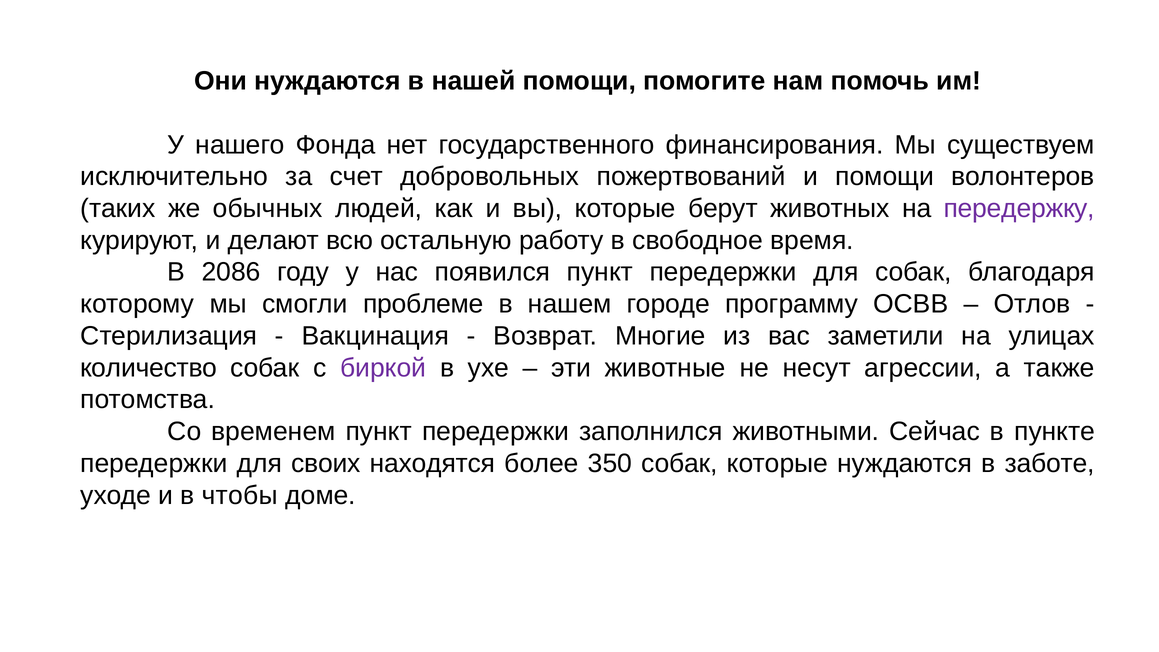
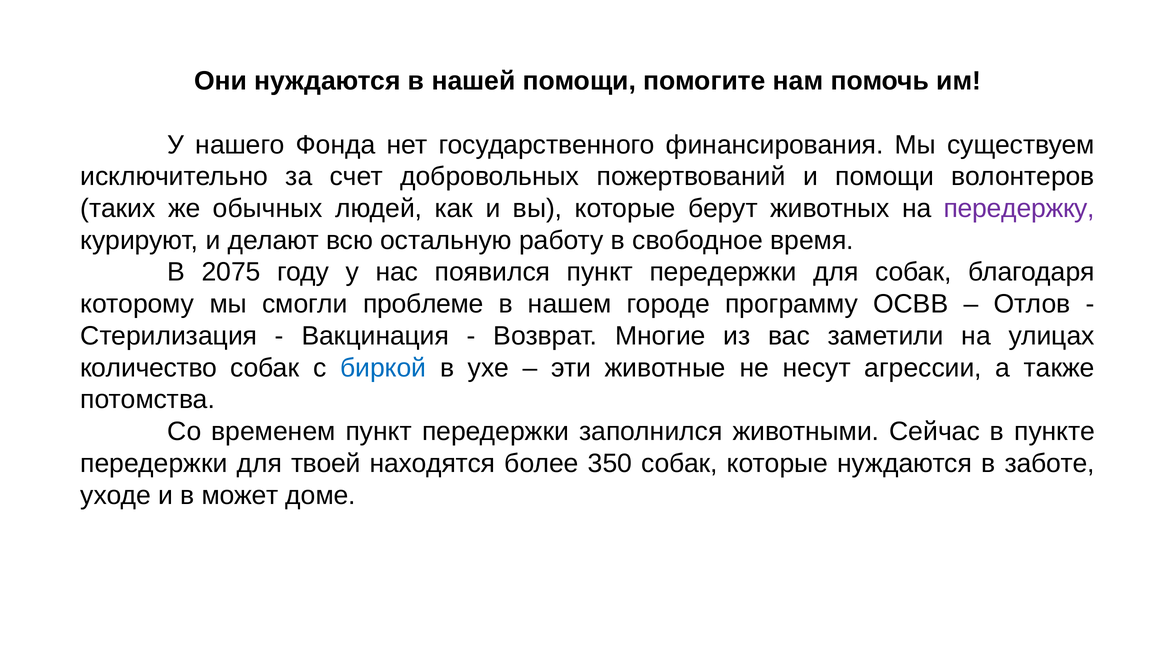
2086: 2086 -> 2075 (231, 272)
биркой colour: purple -> blue (383, 368)
своих: своих -> твоей (326, 463)
чтобы: чтобы -> может (240, 495)
